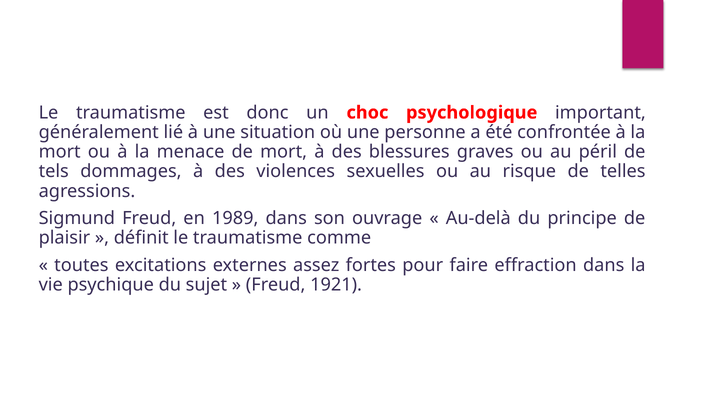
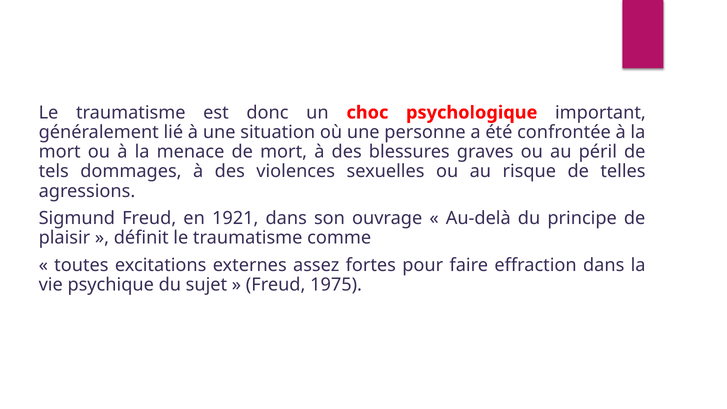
1989: 1989 -> 1921 (235, 218)
1921: 1921 -> 1975 (336, 285)
